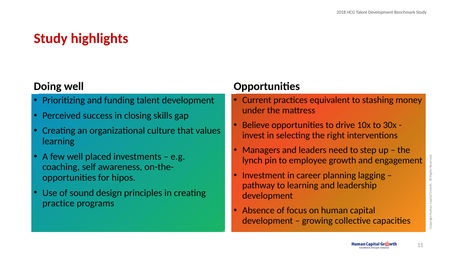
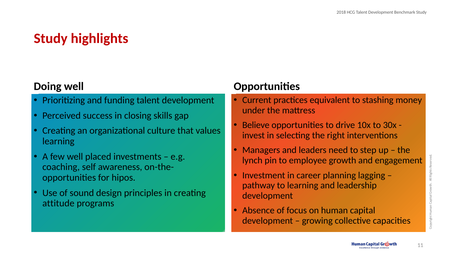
practice: practice -> attitude (58, 203)
